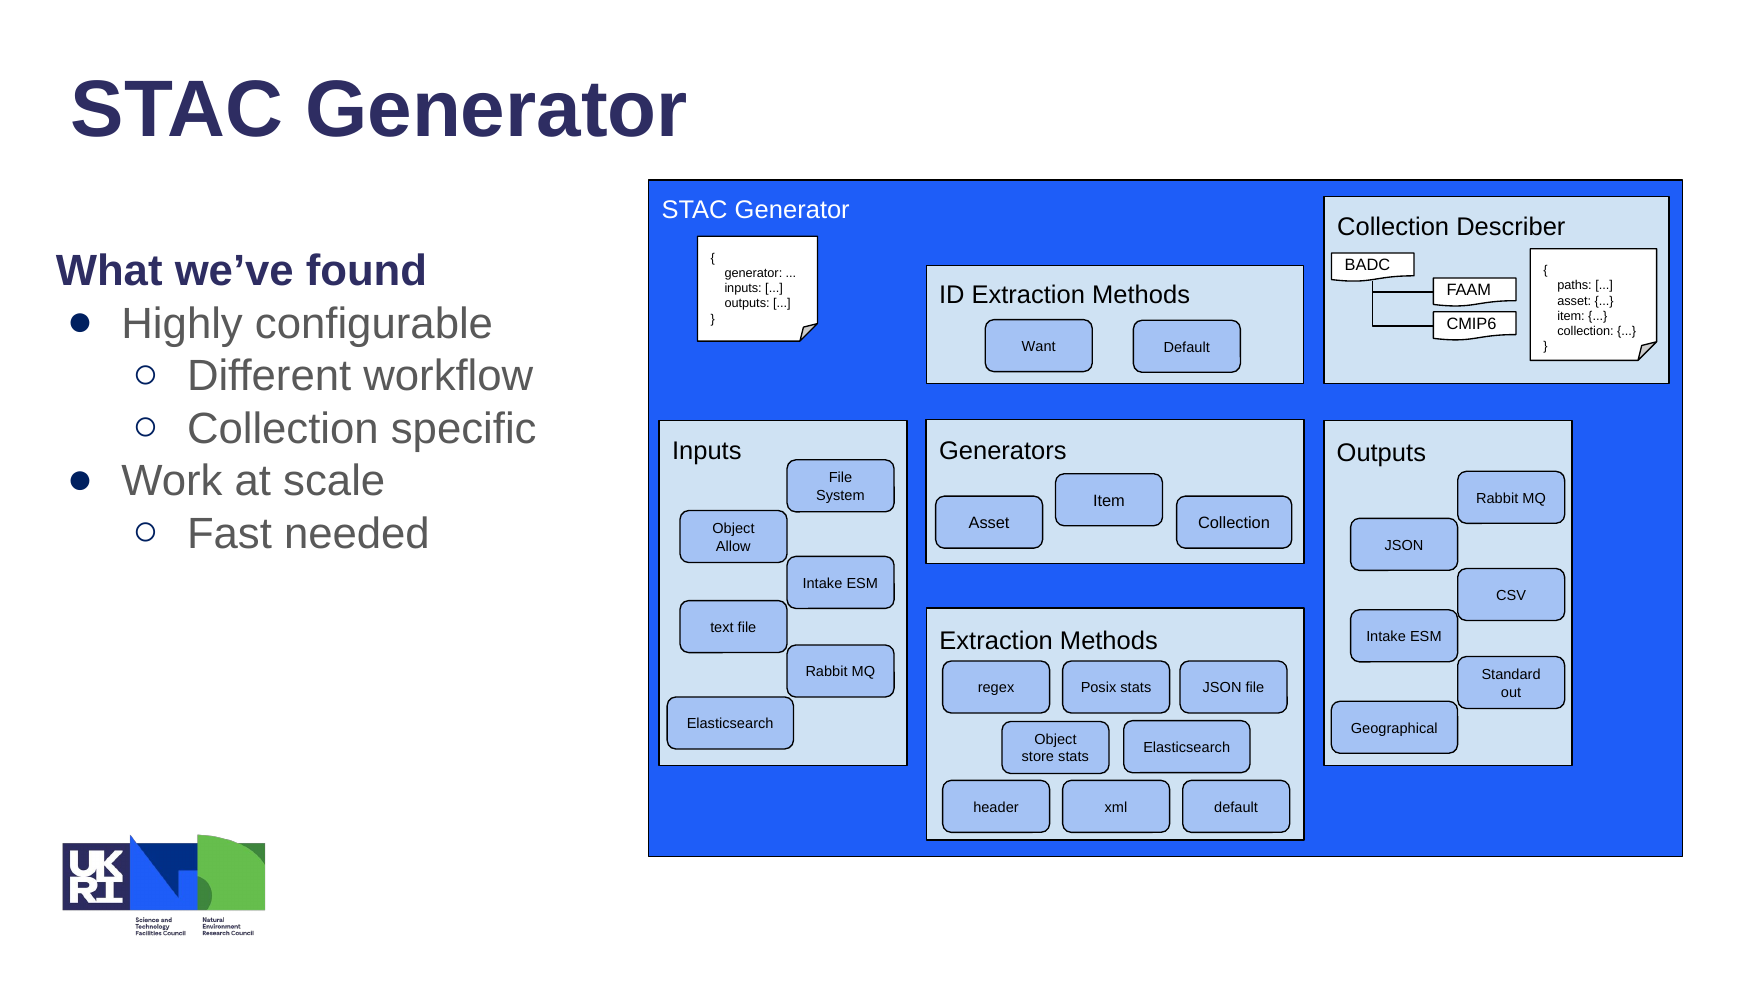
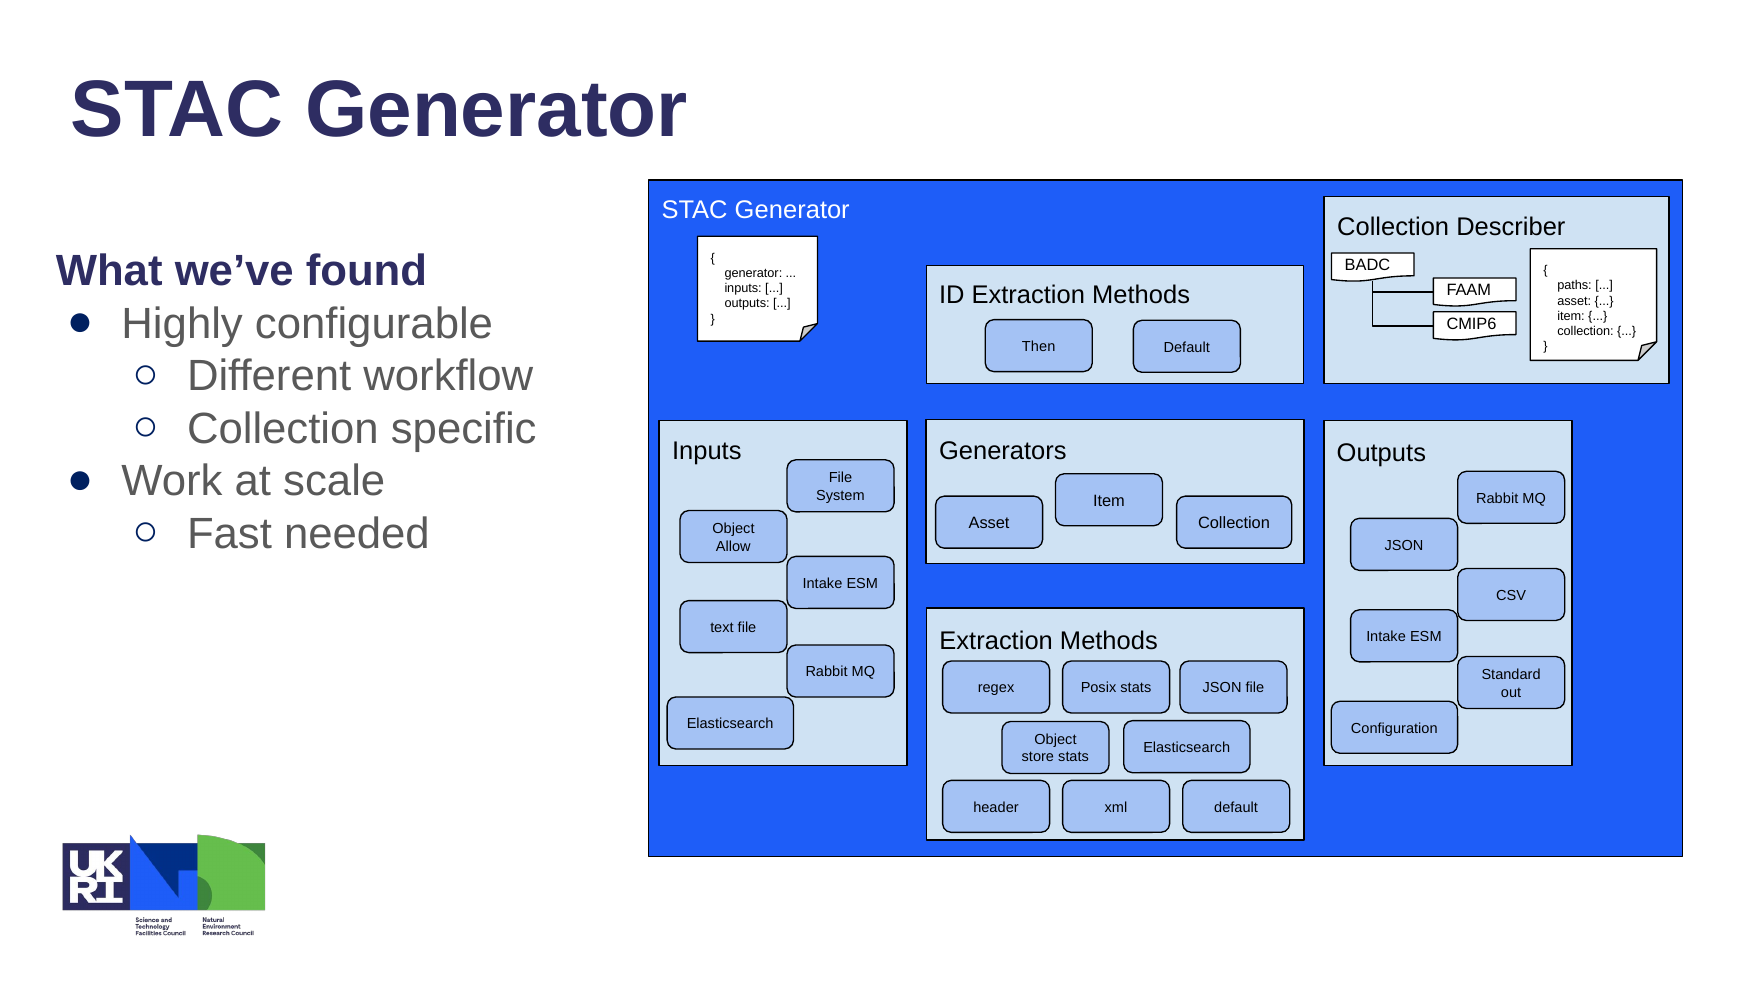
Want: Want -> Then (1039, 347)
Geographical: Geographical -> Configuration (1394, 728)
